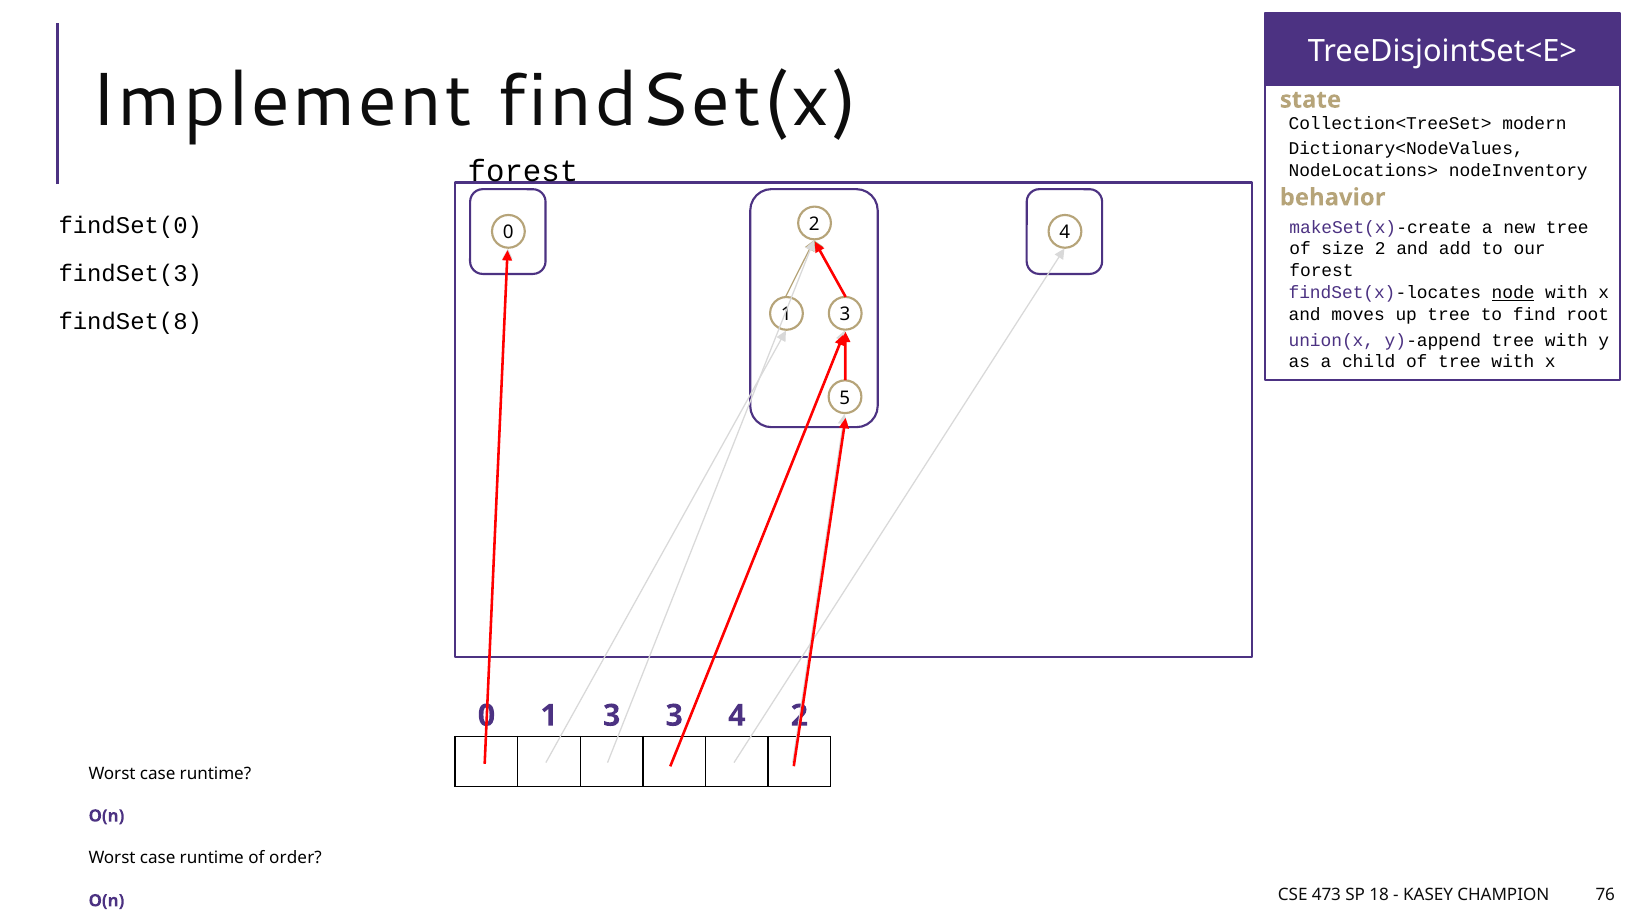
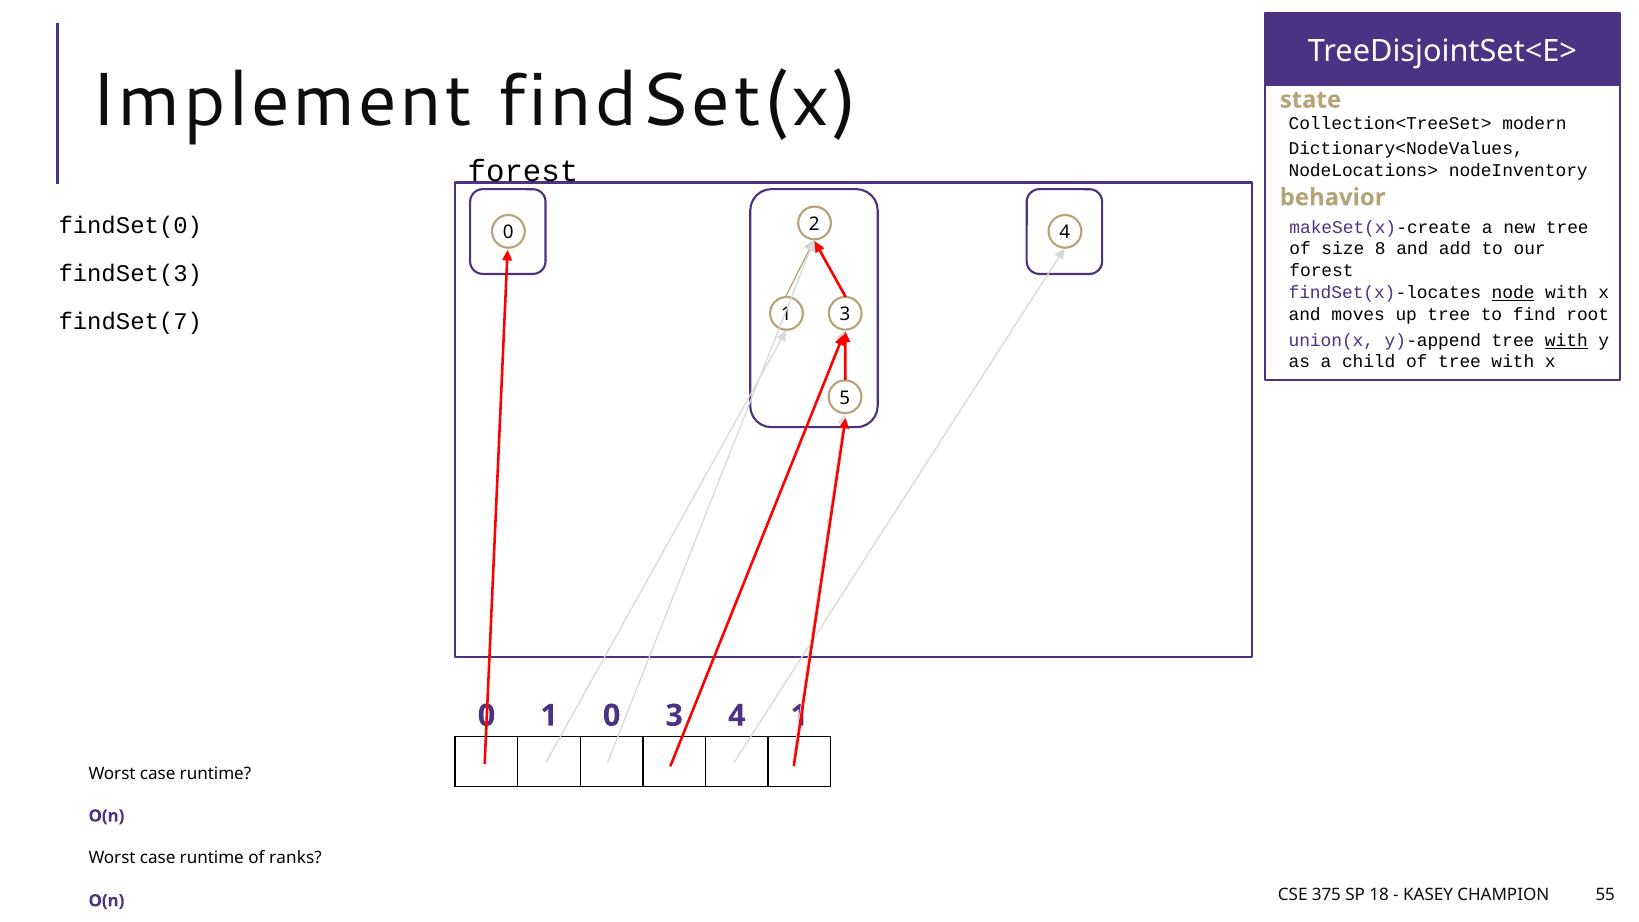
size 2: 2 -> 8 (1380, 249)
findSet(8: findSet(8 -> findSet(7 (130, 322)
with underline: none -> present (1566, 340)
1 3: 3 -> 0 (612, 716)
4 2: 2 -> 1 (799, 716)
order: order -> ranks (295, 858)
473: 473 -> 375 (1326, 895)
76: 76 -> 55 (1605, 895)
